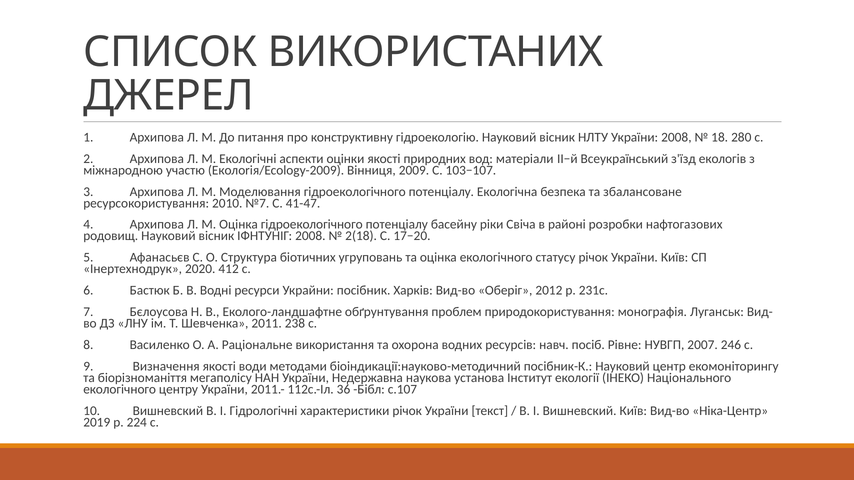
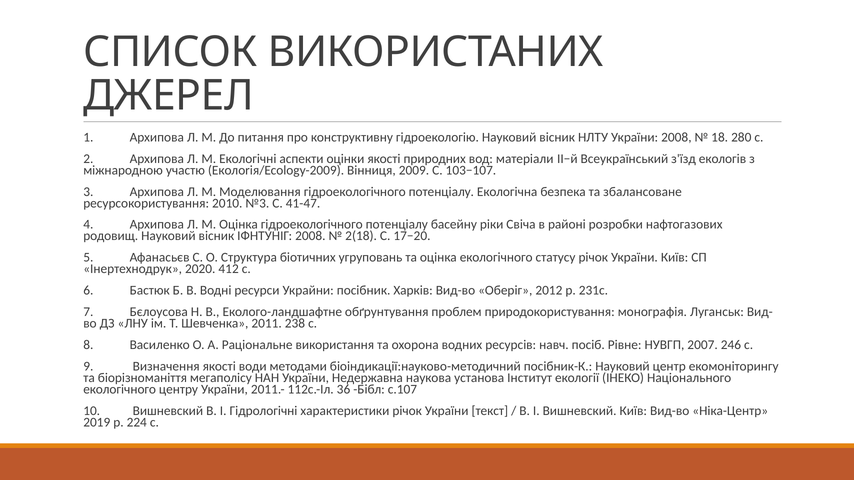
№7: №7 -> №3 (257, 203)
